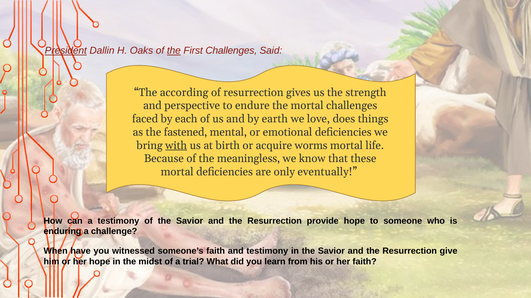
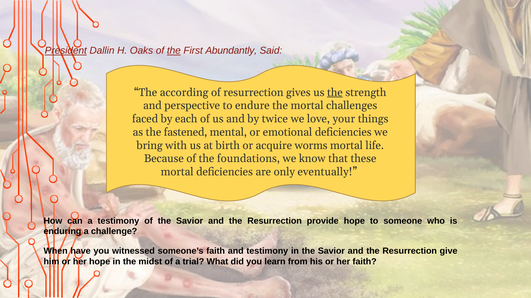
First Challenges: Challenges -> Abundantly (231, 51)
the underline: none -> present (335, 93)
earth: earth -> twice (275, 119)
does: does -> your (344, 119)
with underline: present -> none (176, 146)
meaningless: meaningless -> foundations (248, 159)
